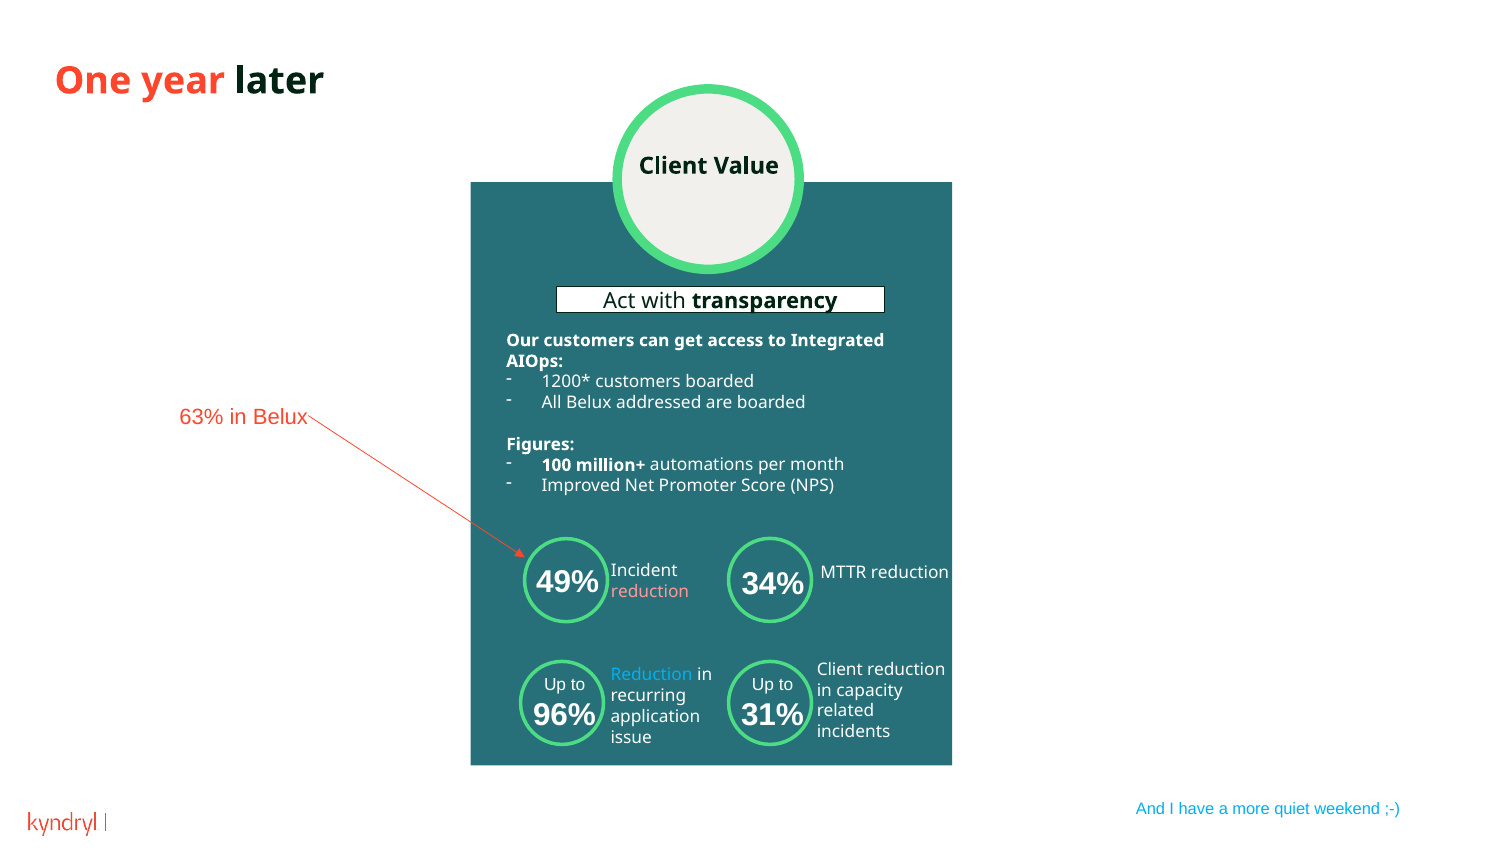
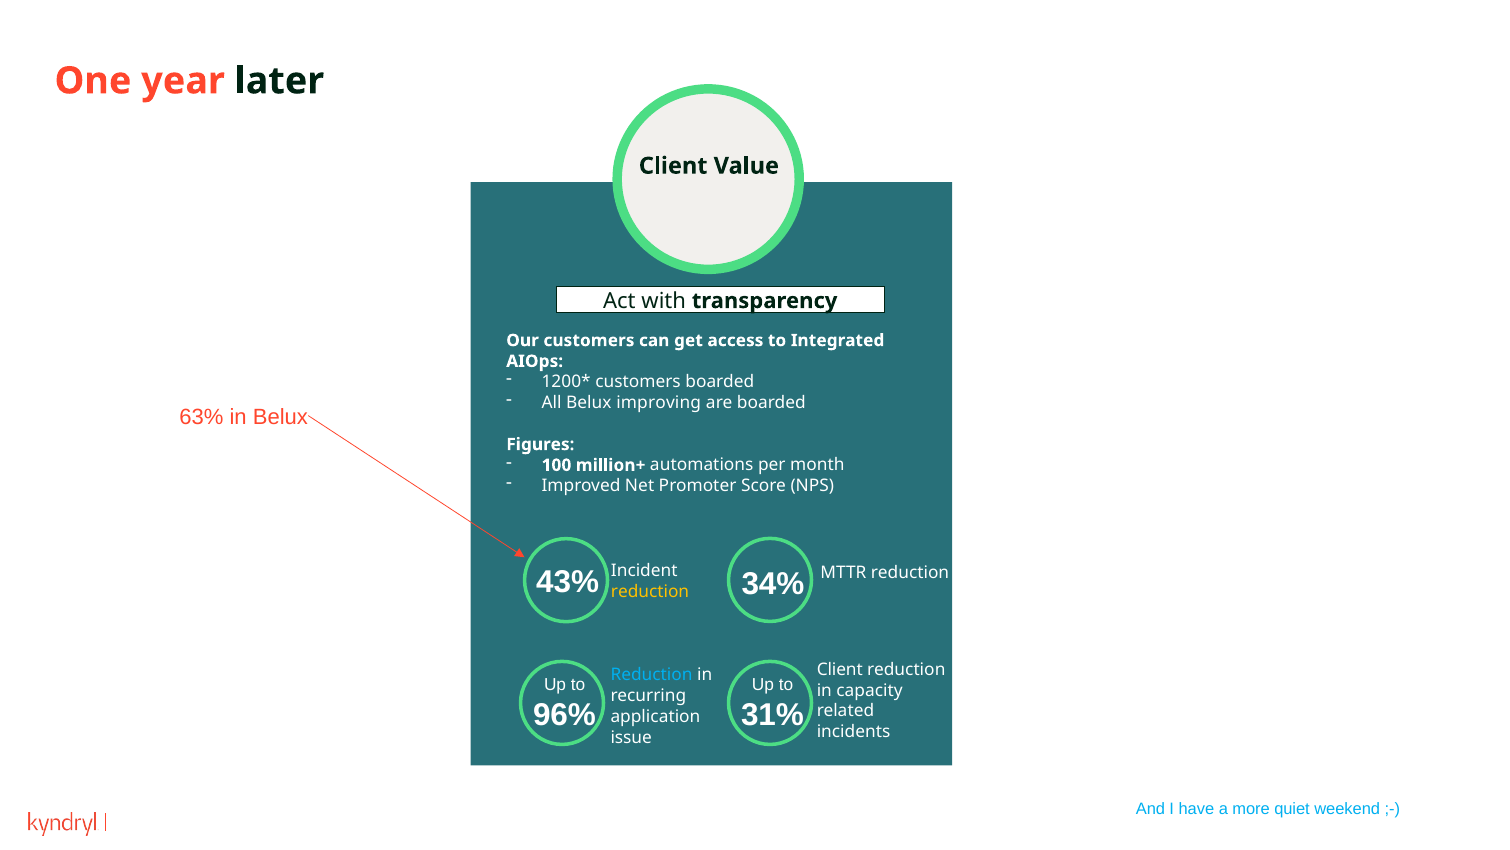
addressed: addressed -> improving (659, 403)
49%: 49% -> 43% (568, 581)
reduction colour: pink -> yellow (650, 591)
